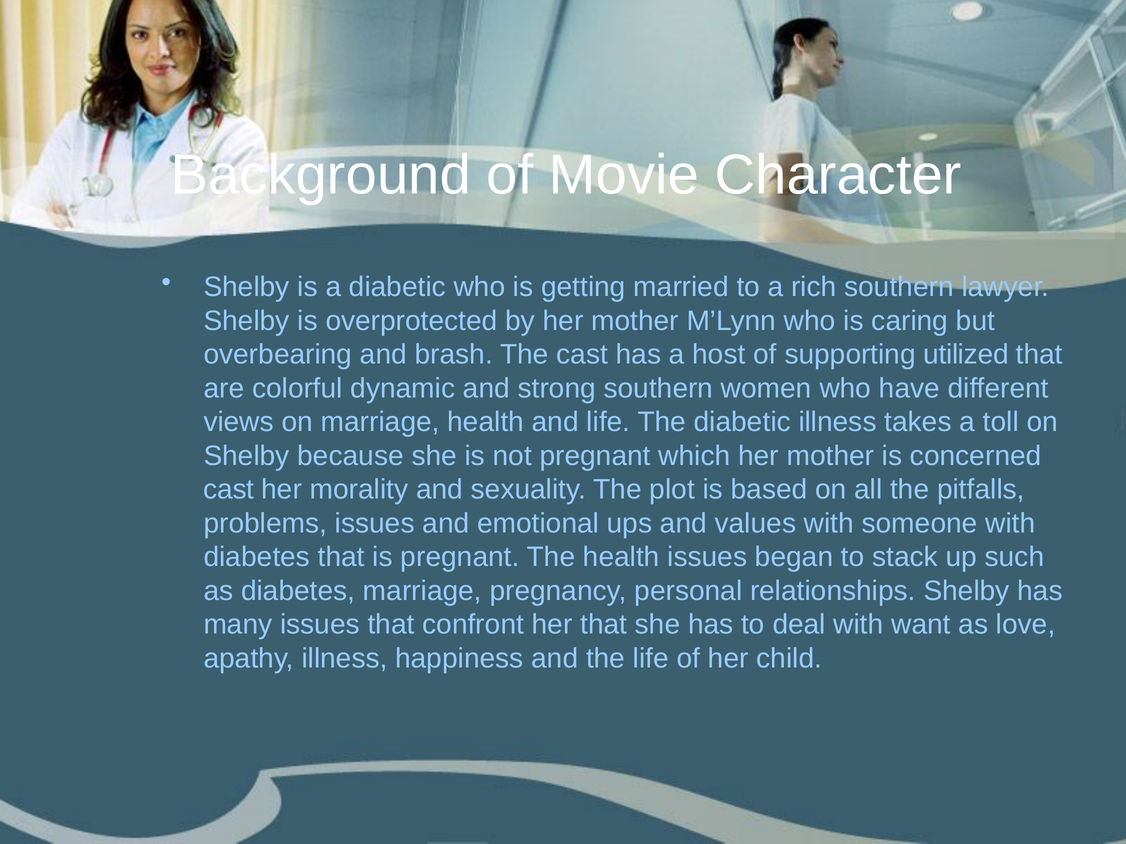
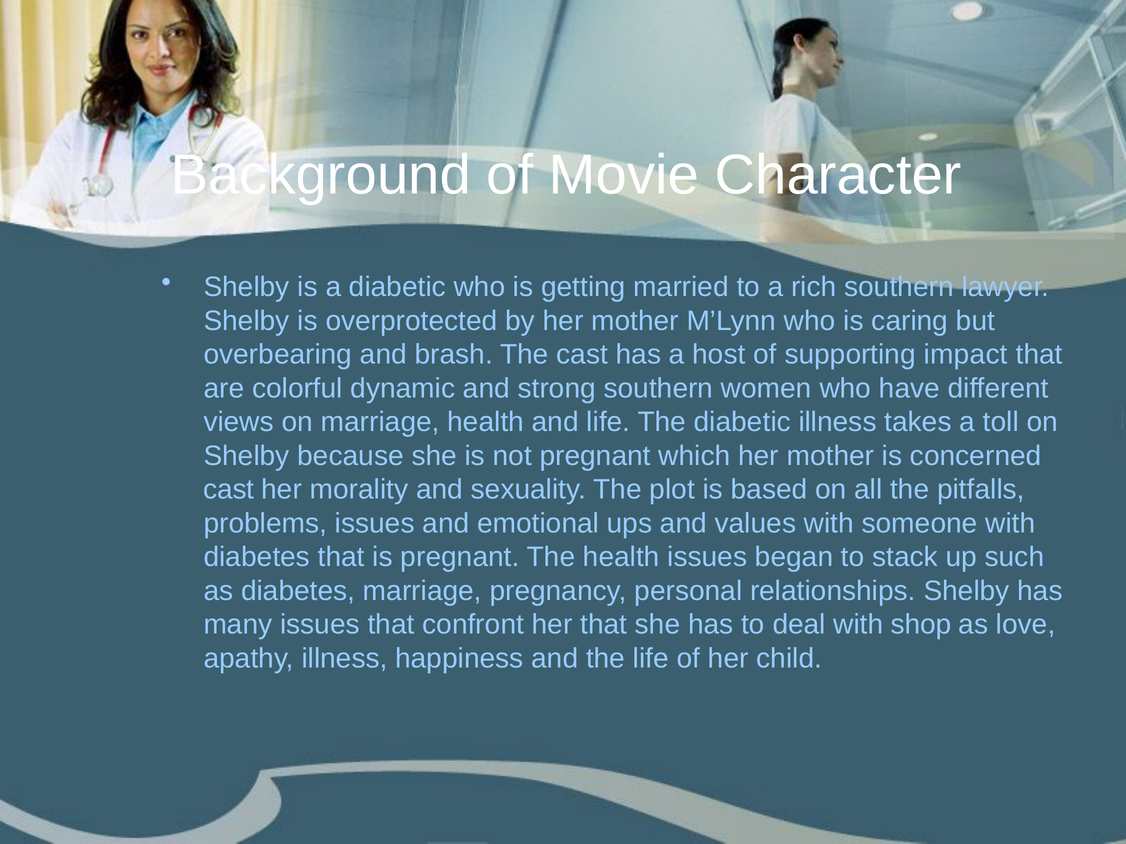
utilized: utilized -> impact (966, 355)
want: want -> shop (921, 625)
